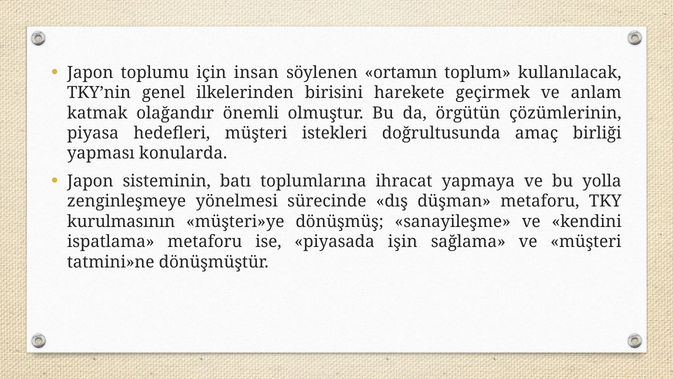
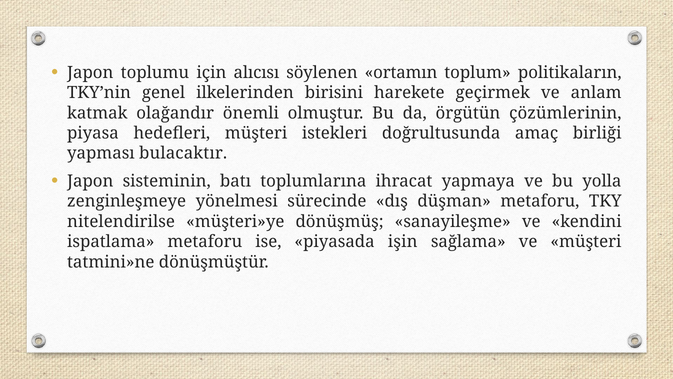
insan: insan -> alıcısı (256, 72)
kullanılacak: kullanılacak -> politikaların (570, 72)
konularda: konularda -> bulacaktır (183, 153)
kurulmasının: kurulmasının -> nitelendirilse (121, 221)
